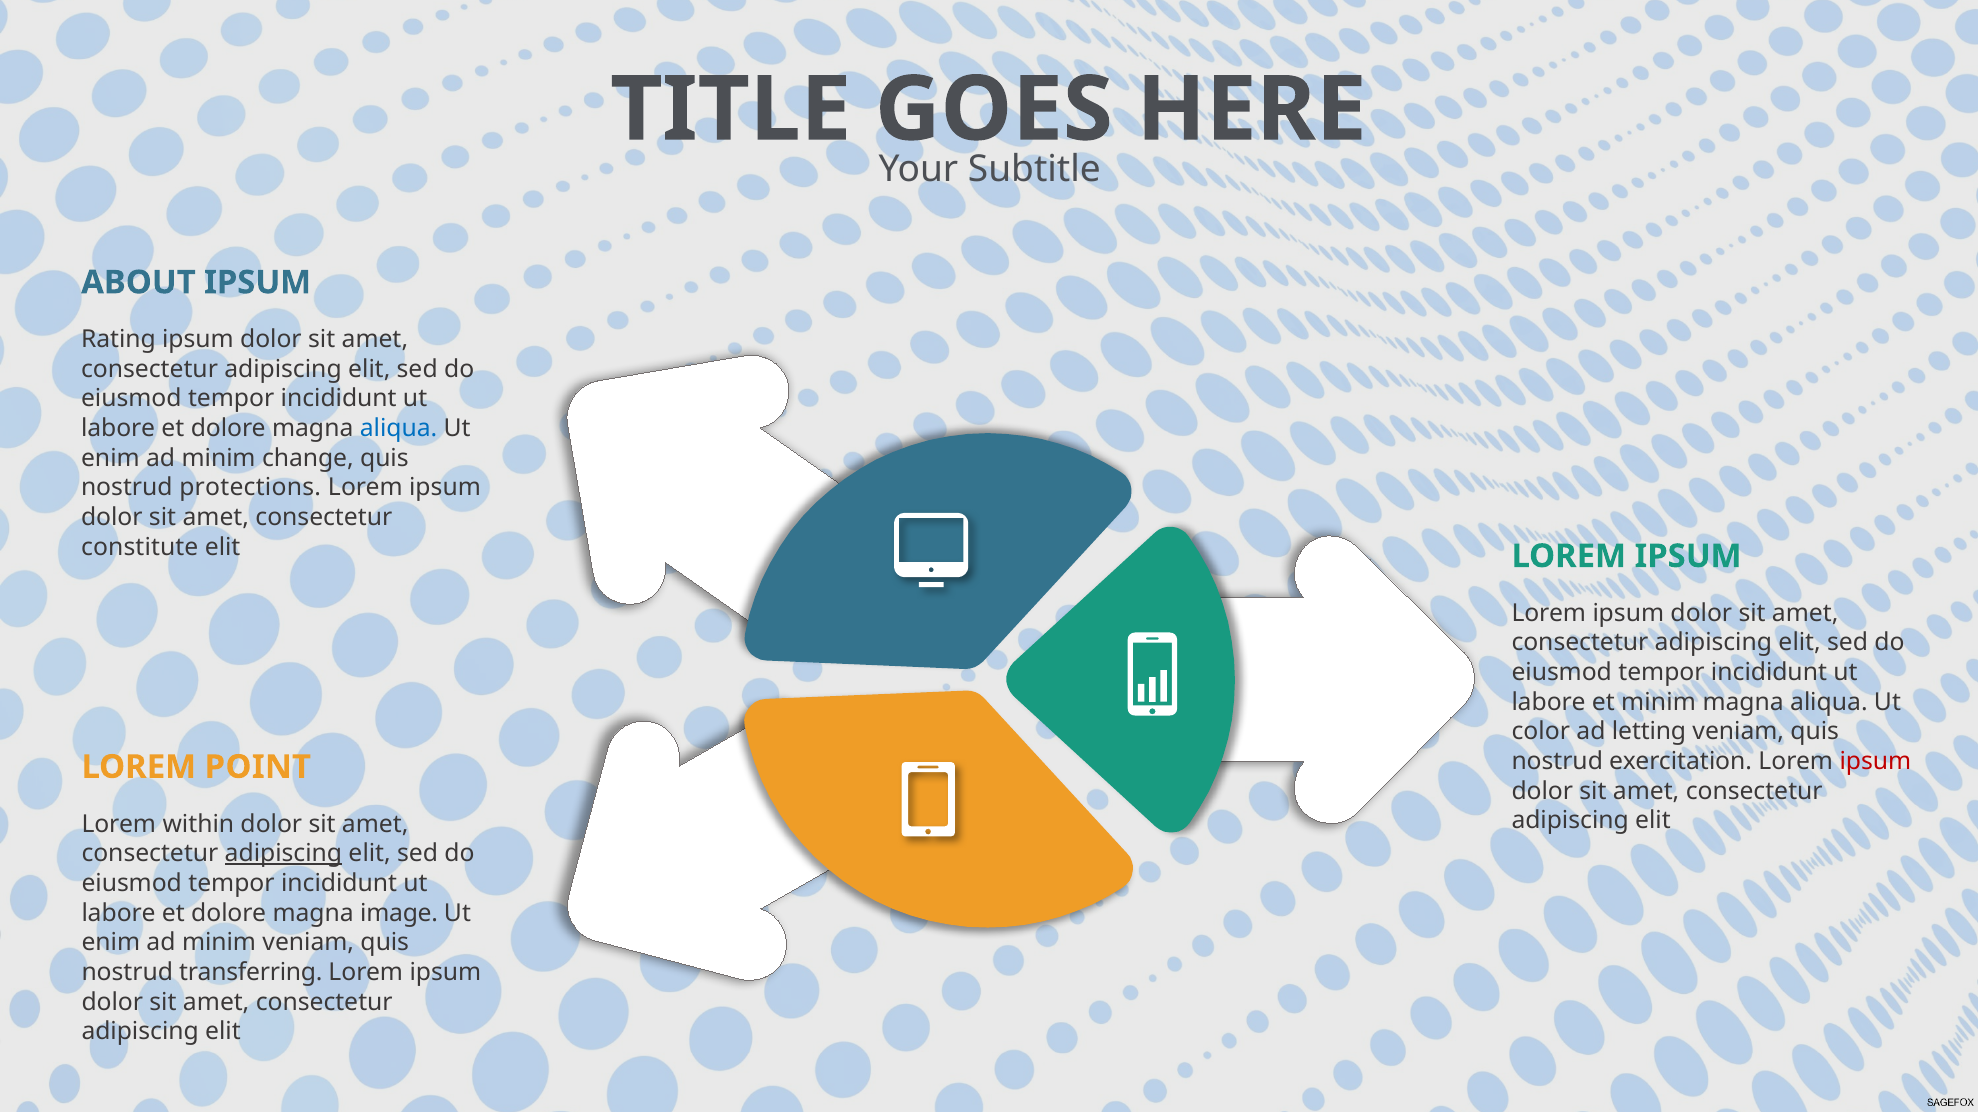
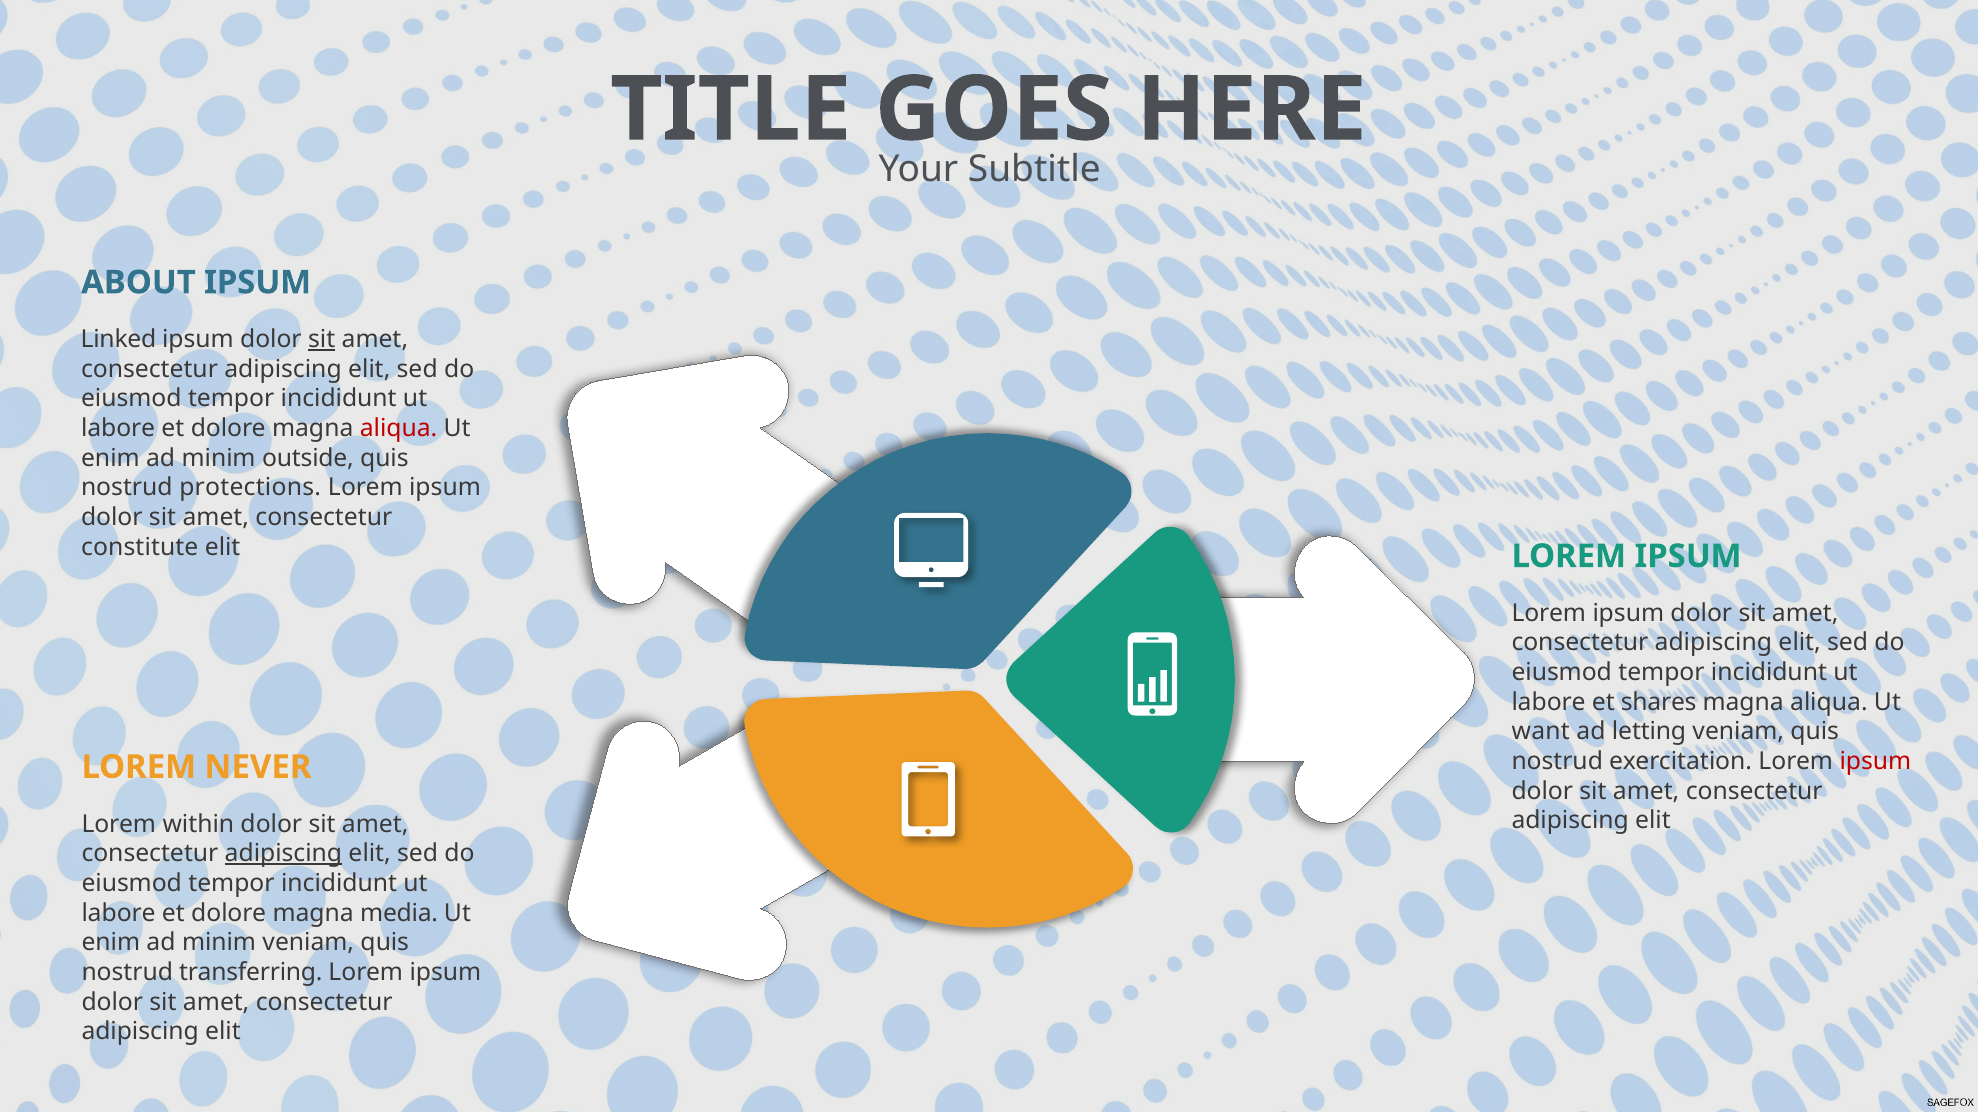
Rating: Rating -> Linked (119, 340)
sit underline: none -> present (322, 340)
aliqua colour: blue -> red (399, 429)
change: change -> outside (308, 458)
et minim: minim -> shares (1659, 703)
color: color -> want (1541, 732)
POINT: POINT -> NEVER (258, 767)
image: image -> media (399, 913)
